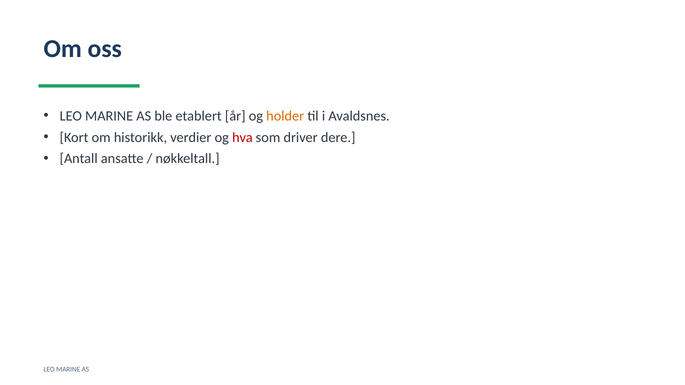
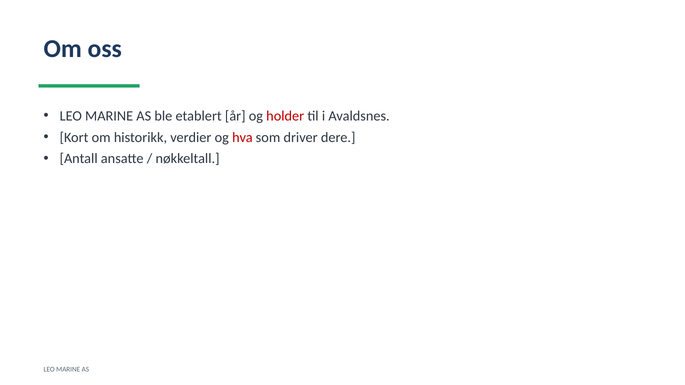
holder colour: orange -> red (285, 116)
